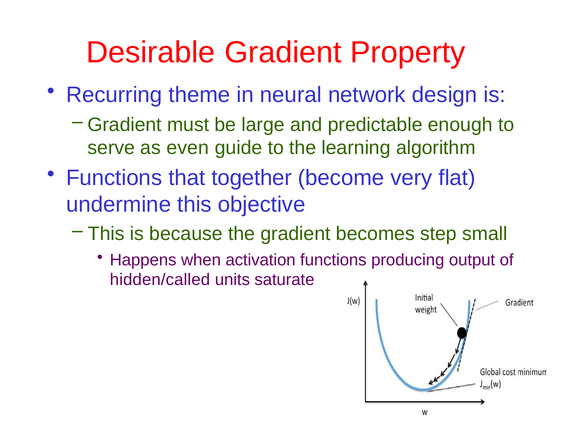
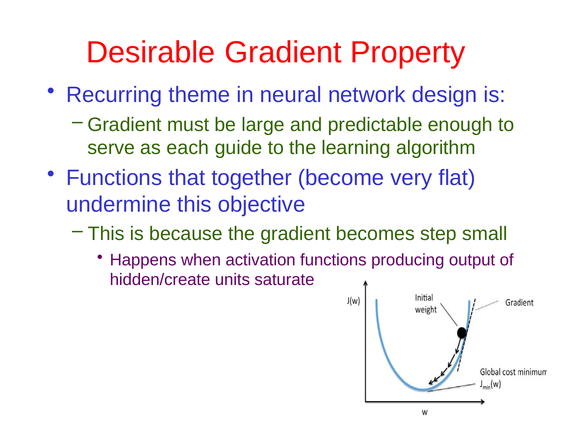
even: even -> each (188, 148)
hidden/called: hidden/called -> hidden/create (160, 280)
